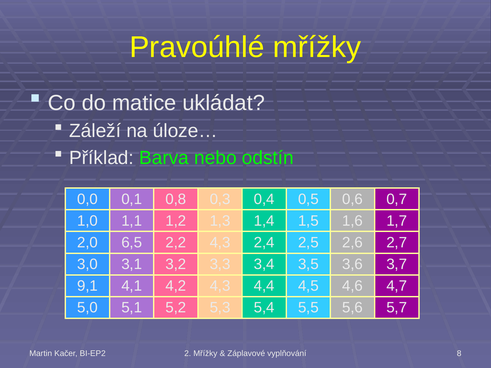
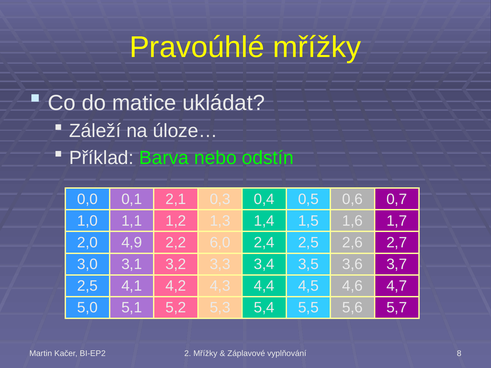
0,8: 0,8 -> 2,1 (176, 199)
6,5: 6,5 -> 4,9 (132, 243)
2,2 4,3: 4,3 -> 6,0 (220, 243)
9,1: 9,1 -> 2,5 (88, 286)
